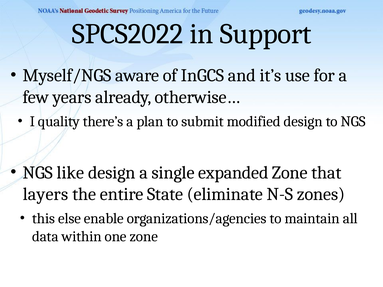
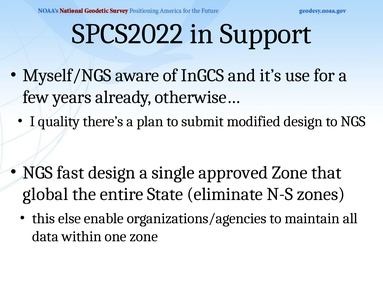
like: like -> fast (70, 173)
expanded: expanded -> approved (233, 173)
layers: layers -> global (45, 194)
